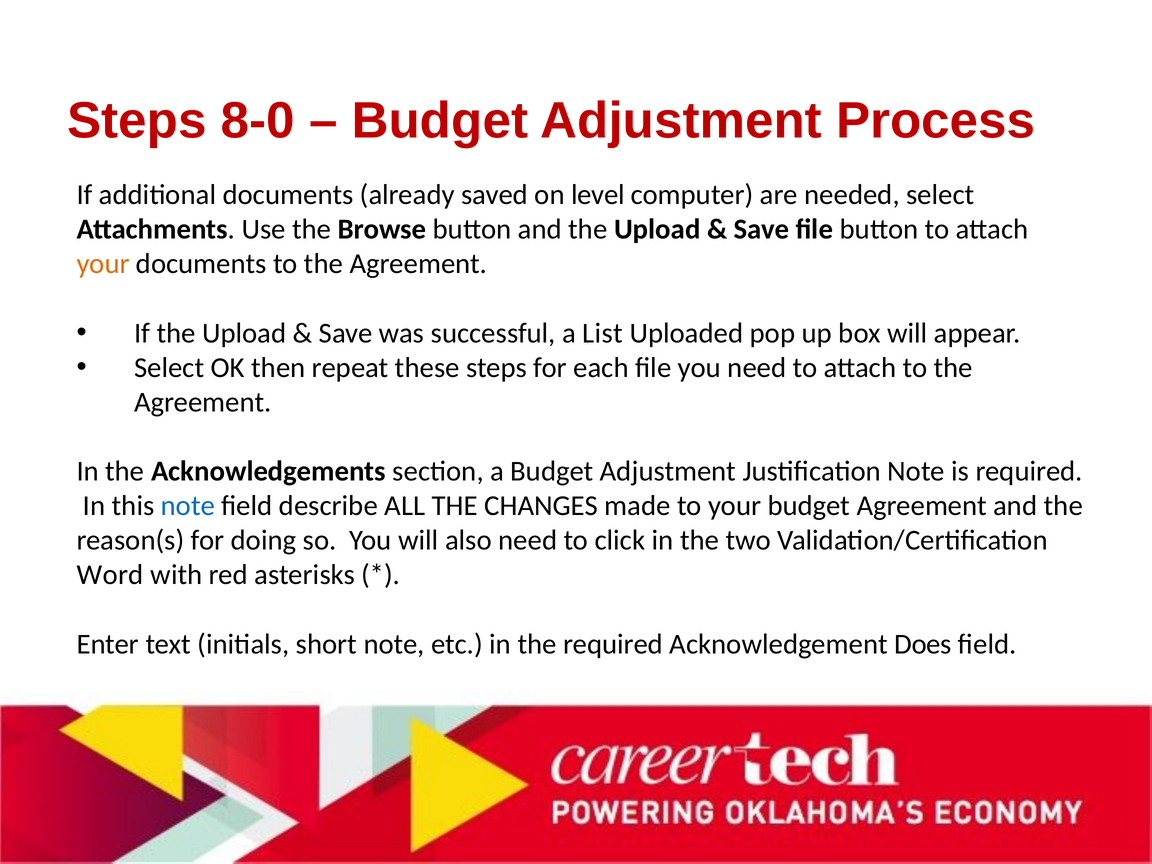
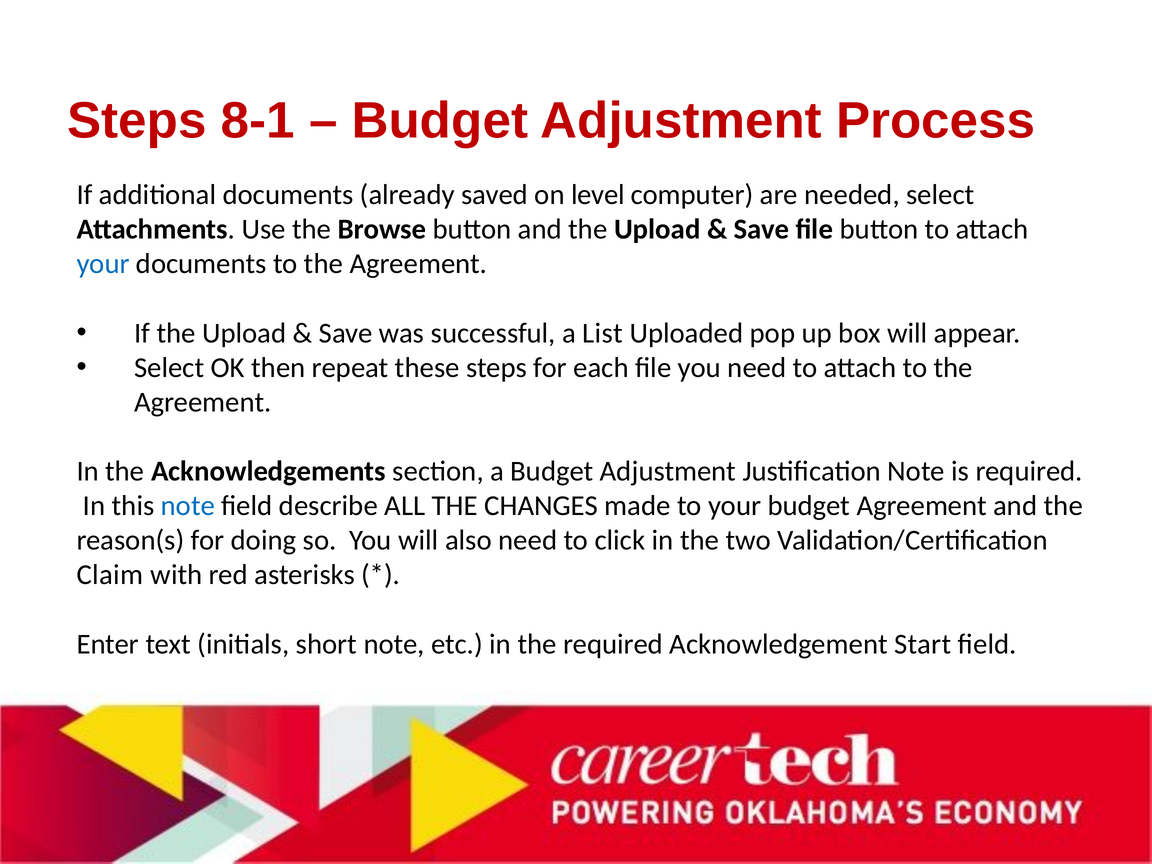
8-0: 8-0 -> 8-1 (258, 121)
your colour: orange -> blue (103, 264)
Word: Word -> Claim (110, 575)
Does: Does -> Start (923, 644)
